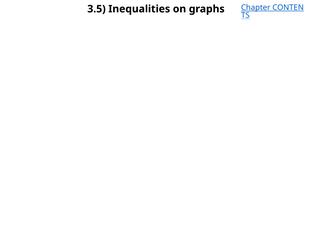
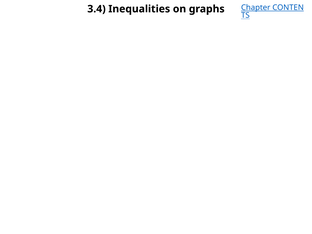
3.5: 3.5 -> 3.4 (97, 9)
